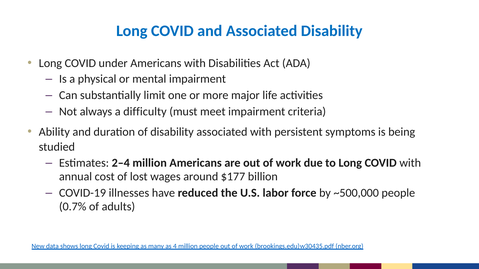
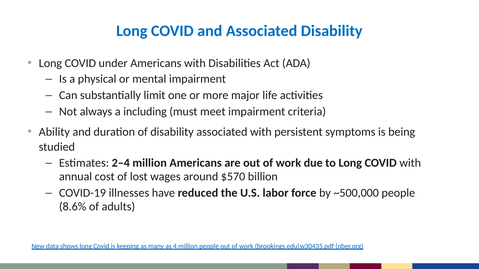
difficulty: difficulty -> including (145, 112)
$177: $177 -> $570 (233, 177)
0.7%: 0.7% -> 8.6% (73, 207)
